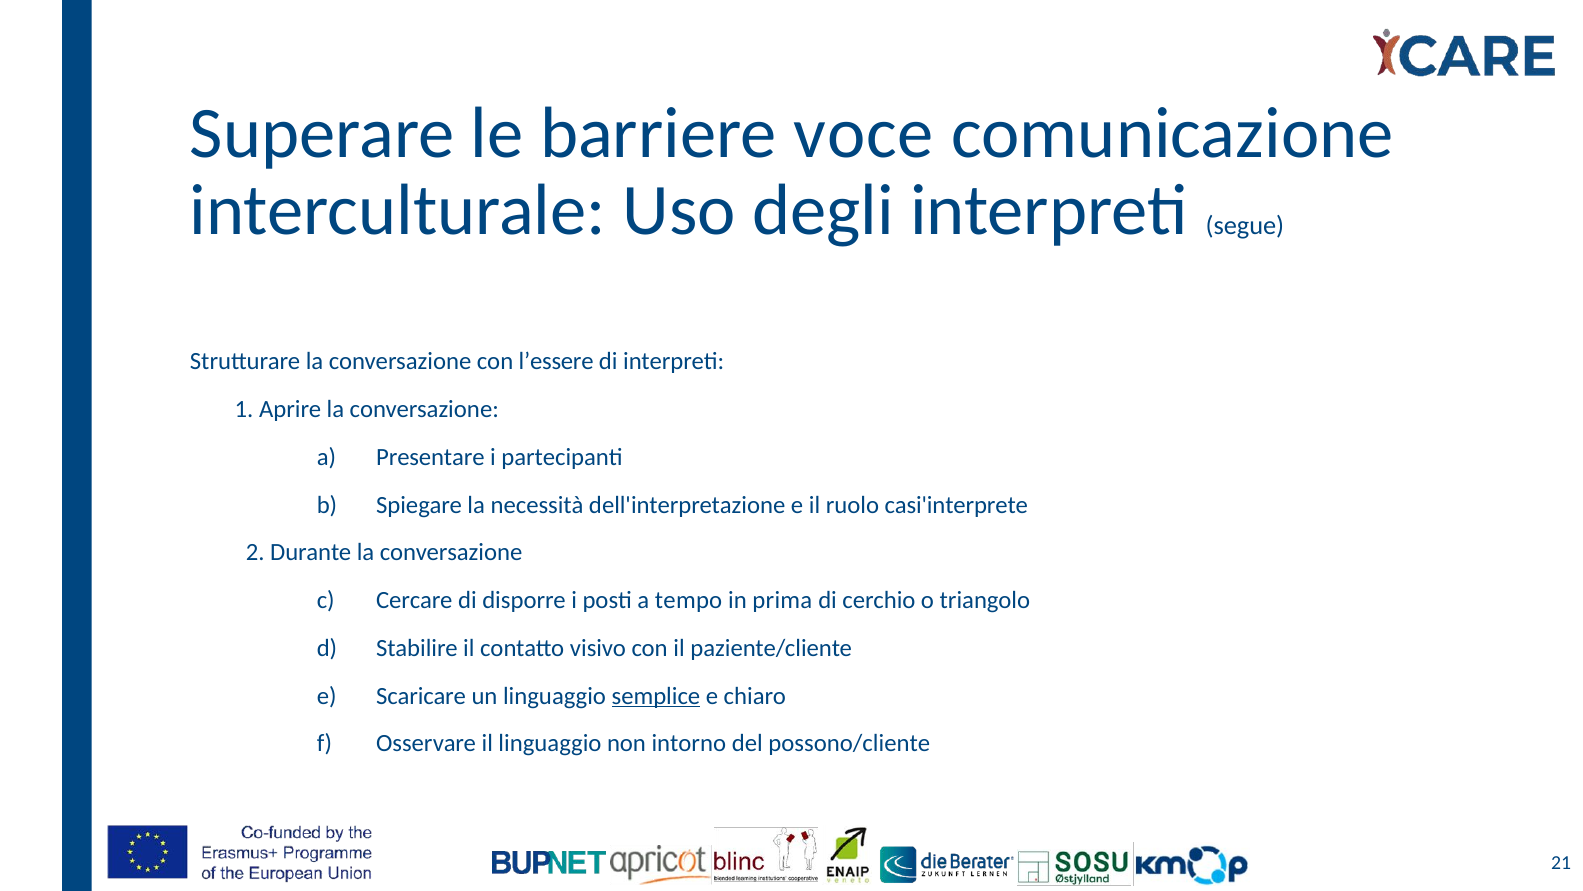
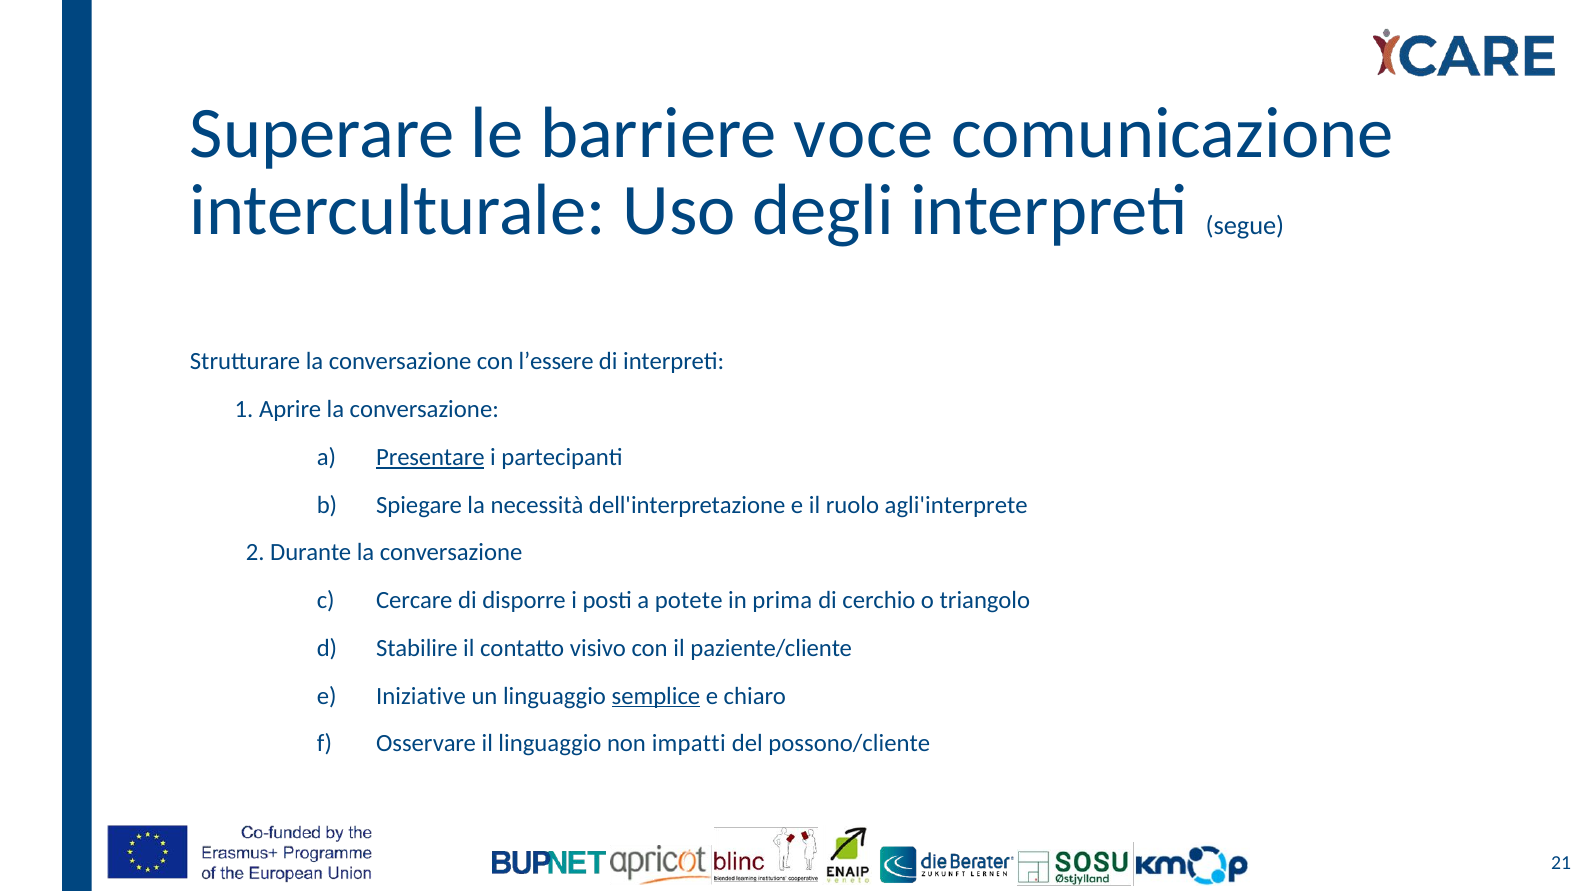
Presentare underline: none -> present (430, 457)
casi'interprete: casi'interprete -> agli'interprete (956, 505)
tempo: tempo -> potete (689, 600)
Scaricare: Scaricare -> Iniziative (421, 696)
intorno: intorno -> impatti (689, 743)
